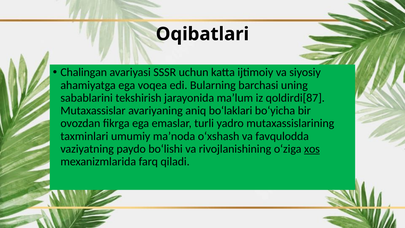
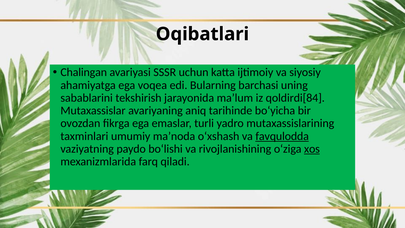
qoldirdi[87: qoldirdi[87 -> qoldirdi[84 (295, 98)
boʻlaklari: boʻlaklari -> tarihinde (231, 111)
favqulodda underline: none -> present (282, 136)
